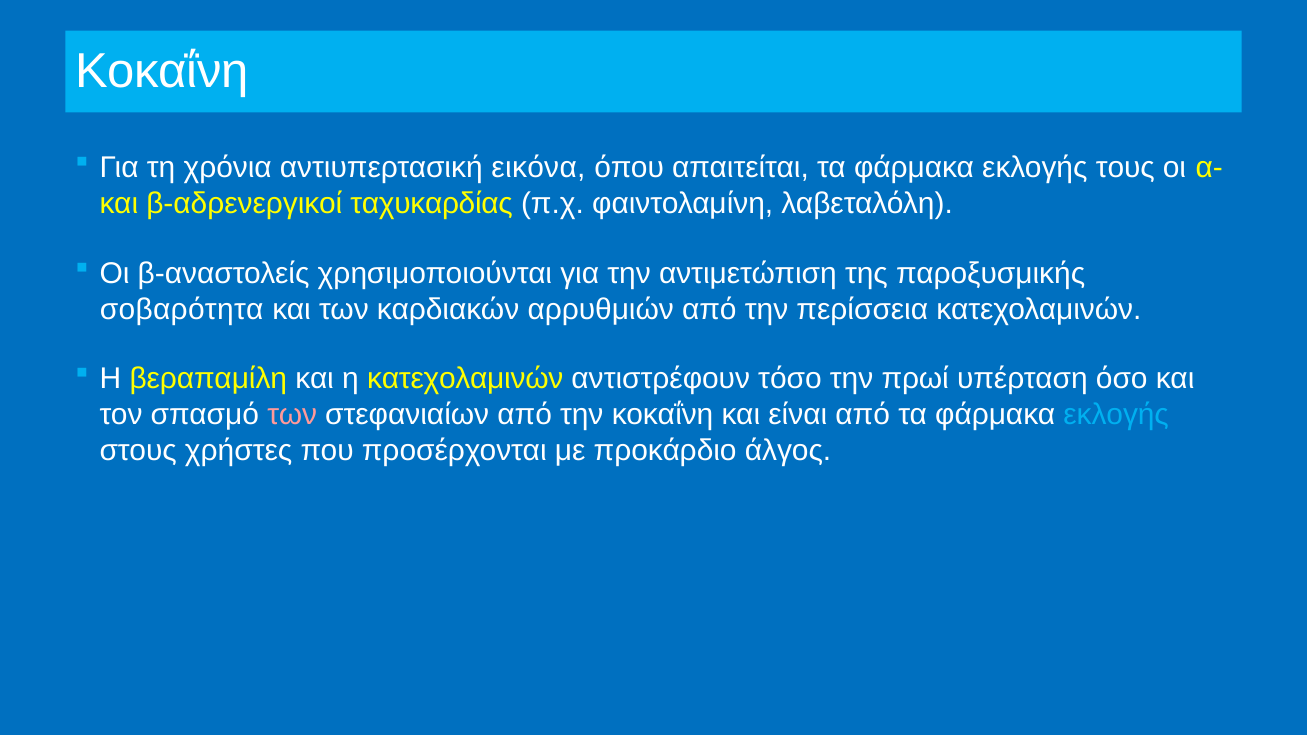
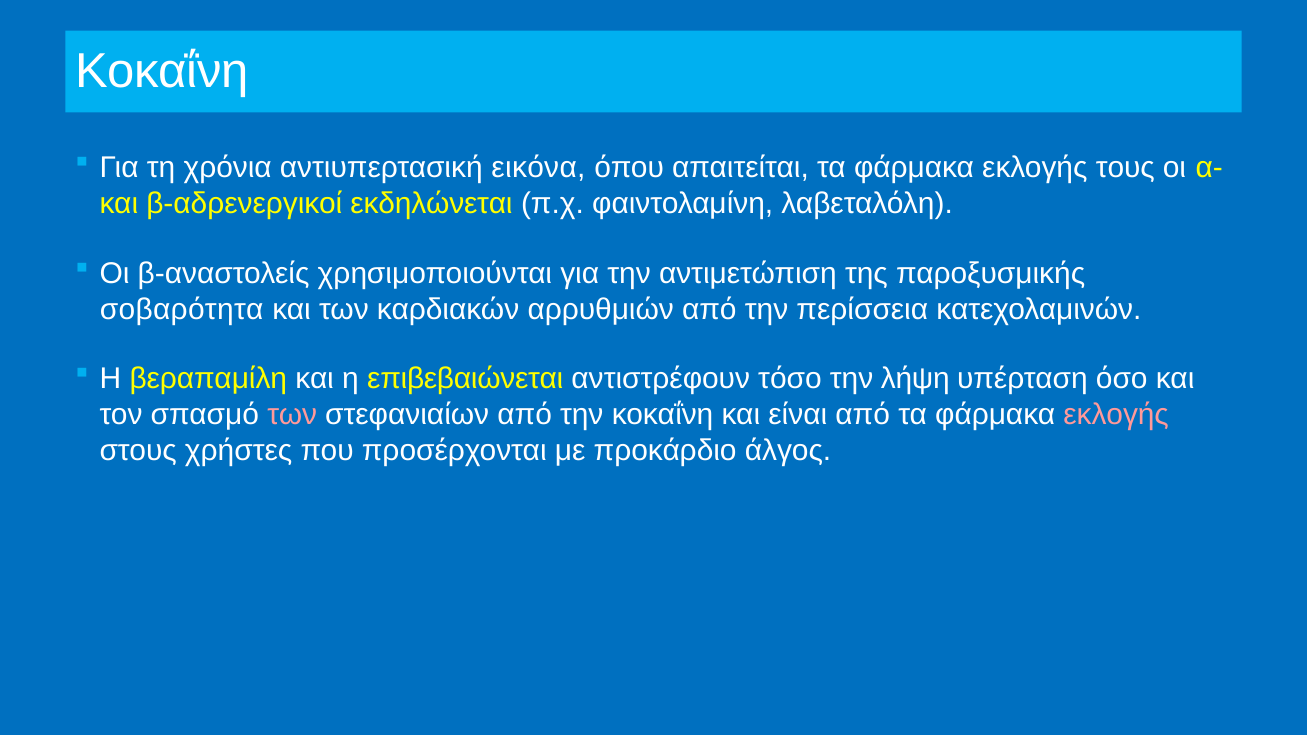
ταχυκαρδίας: ταχυκαρδίας -> εκδηλώνεται (432, 204)
η κατεχολαμινών: κατεχολαμινών -> επιβεβαιώνεται (465, 379)
πρωί: πρωί -> λήψη (915, 379)
εκλογής colour: light blue -> pink (1116, 415)
